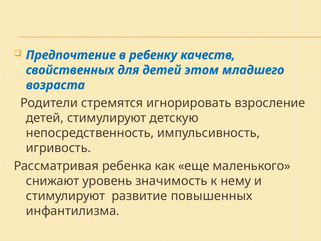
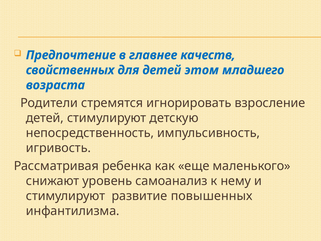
ребенку: ребенку -> главнее (153, 55)
значимость: значимость -> самоанализ (171, 181)
